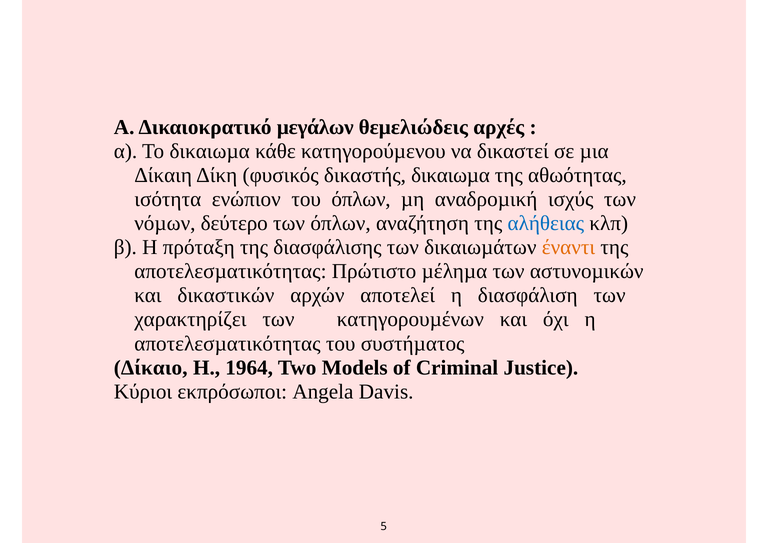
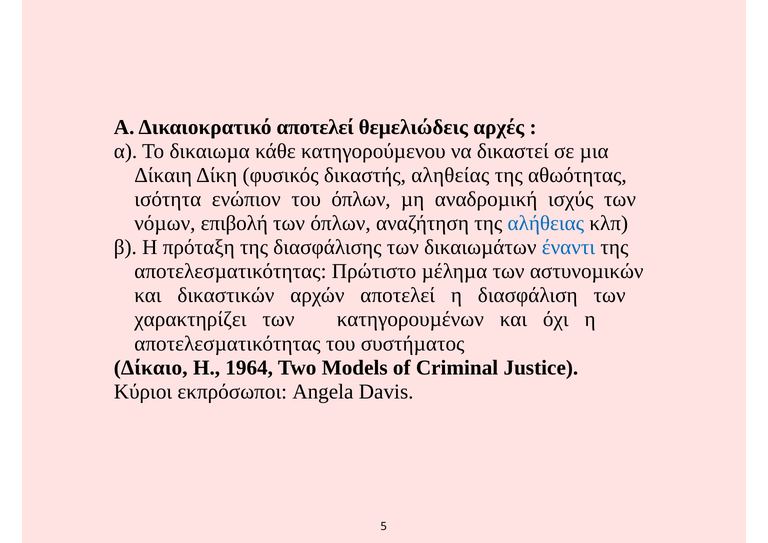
Δικαιοκρατικό µεγάλων: µεγάλων -> αποτελεί (315, 127)
δικαστής δικαιωµα: δικαιωµα -> αληθείας (450, 175)
δεύτερο: δεύτερο -> επιβολή (234, 223)
έναντι colour: orange -> blue (568, 247)
